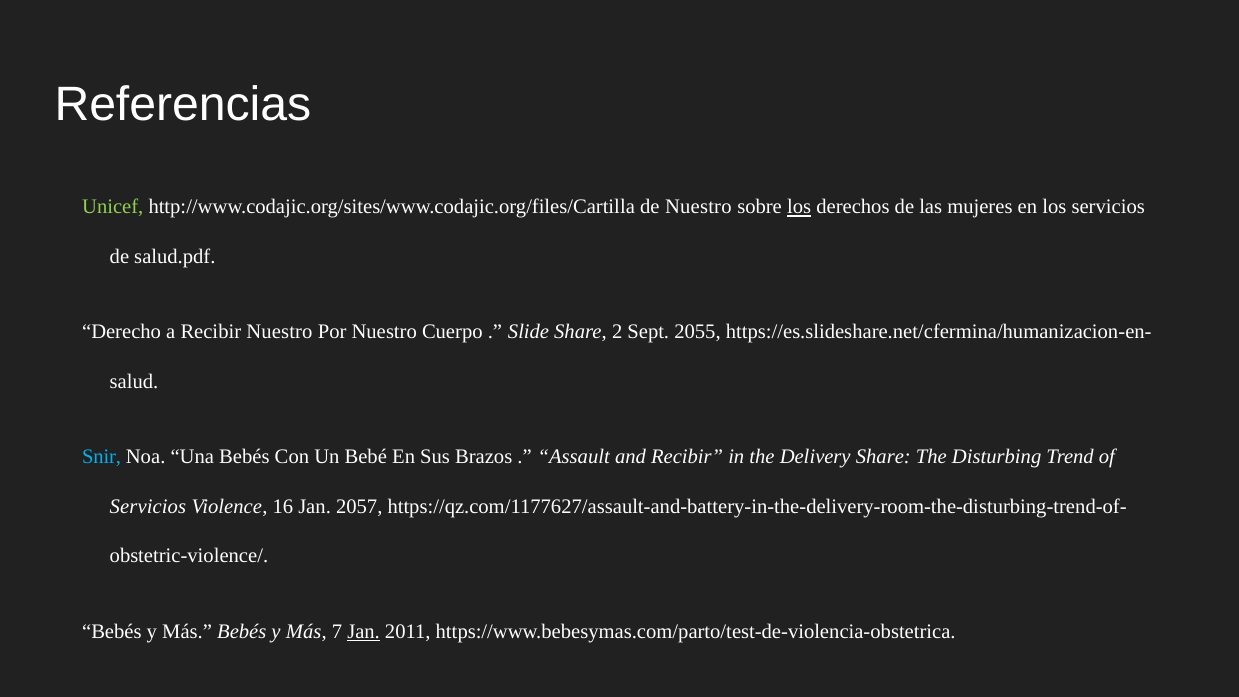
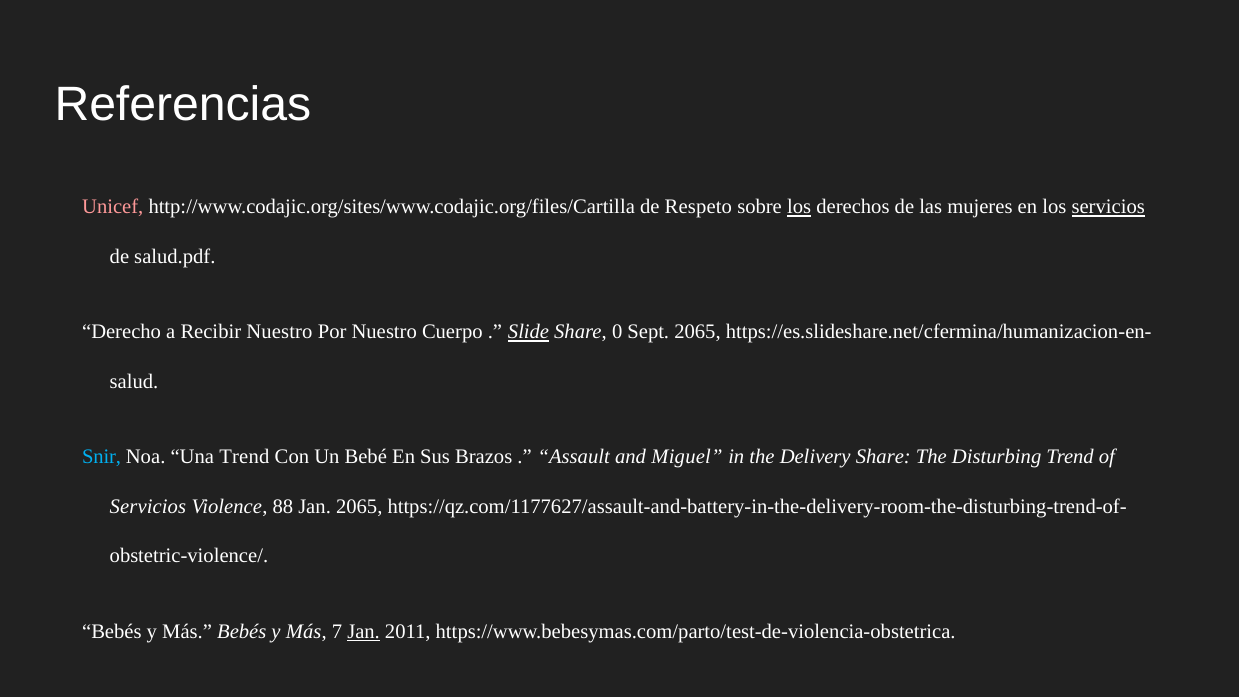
Unicef colour: light green -> pink (113, 207)
de Nuestro: Nuestro -> Respeto (698, 207)
servicios underline: none -> present (1108, 207)
Slide underline: none -> present (529, 332)
2: 2 -> 0 (617, 332)
Sept 2055: 2055 -> 2065 (697, 332)
Una Bebés: Bebés -> Trend (244, 457)
and Recibir: Recibir -> Miguel (687, 457)
16: 16 -> 88 (283, 507)
Jan 2057: 2057 -> 2065 (359, 507)
